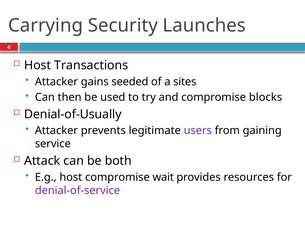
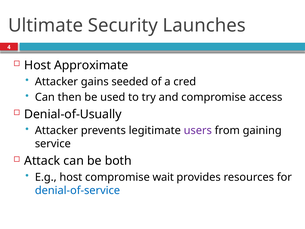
Carrying: Carrying -> Ultimate (46, 25)
Transactions: Transactions -> Approximate (91, 65)
sites: sites -> cred (185, 82)
blocks: blocks -> access (266, 97)
denial-of-service colour: purple -> blue (77, 190)
